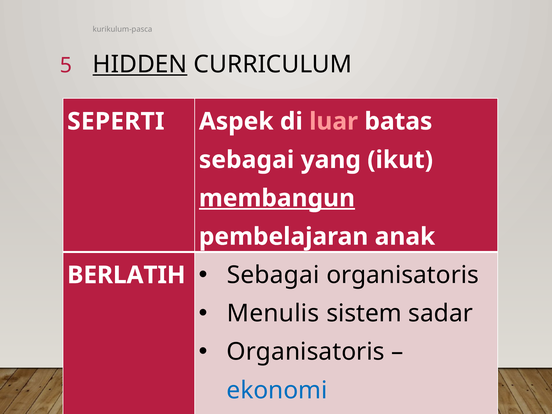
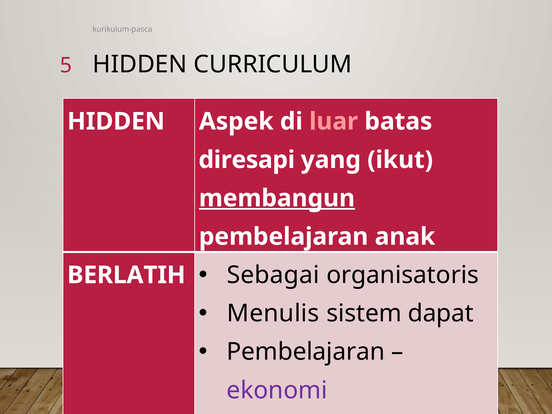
HIDDEN underline: present -> none (140, 64)
SEPERTI: SEPERTI -> HIDDEN (116, 121)
sebagai: sebagai -> diresapi (247, 160)
sadar: sadar -> dapat (441, 313)
Organisatoris: Organisatoris -> Pembelajaran (306, 352)
ekonomi colour: blue -> purple (277, 390)
